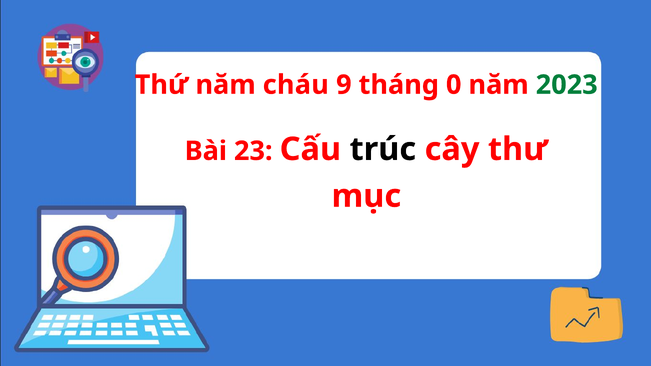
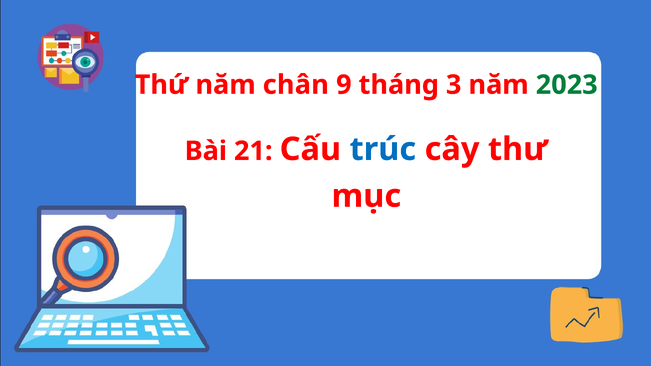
cháu: cháu -> chân (296, 85)
0: 0 -> 3 (454, 85)
23: 23 -> 21 (253, 151)
trúc colour: black -> blue (383, 149)
